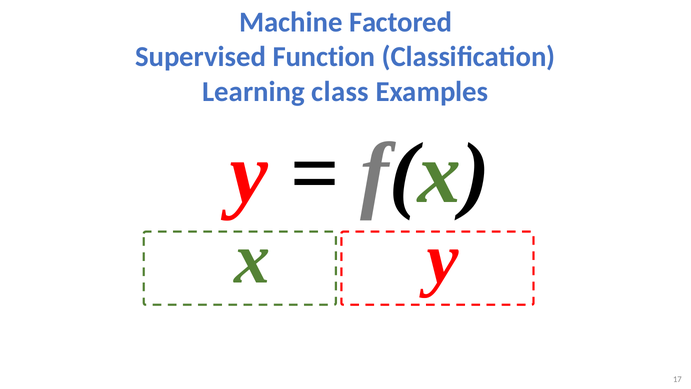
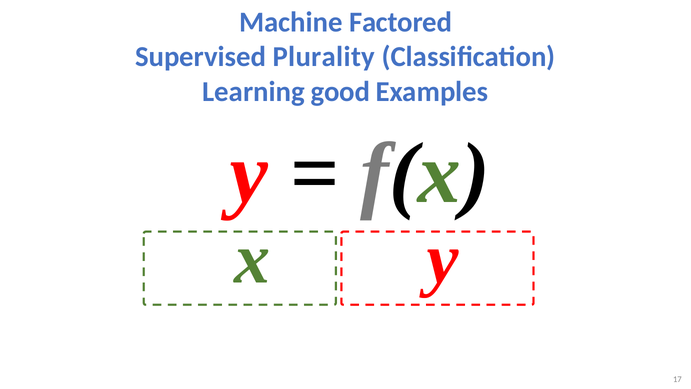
Function: Function -> Plurality (324, 57)
class: class -> good (340, 91)
